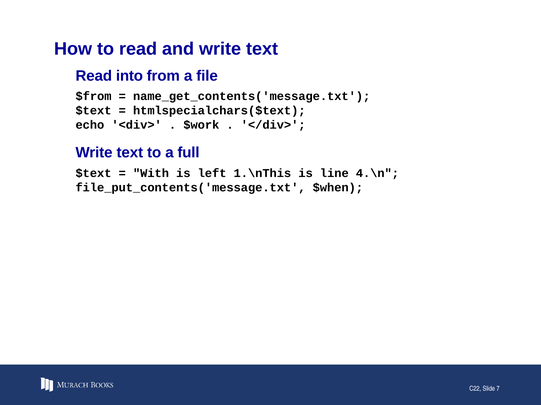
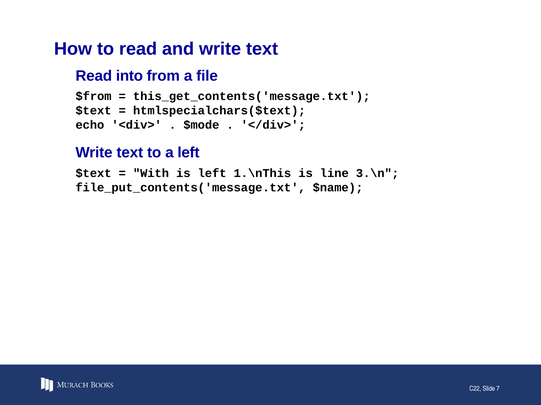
name_get_contents('message.txt: name_get_contents('message.txt -> this_get_contents('message.txt (252, 96)
$work: $work -> $mode (201, 125)
a full: full -> left (188, 153)
4.\n: 4.\n -> 3.\n (377, 174)
$when: $when -> $name (338, 188)
